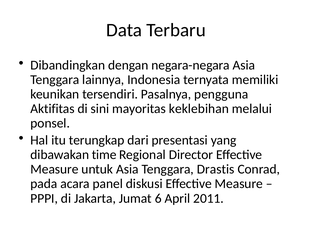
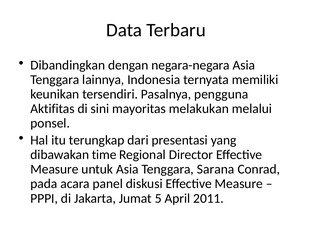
keklebihan: keklebihan -> melakukan (199, 109)
Drastis: Drastis -> Sarana (216, 169)
6: 6 -> 5 (158, 198)
